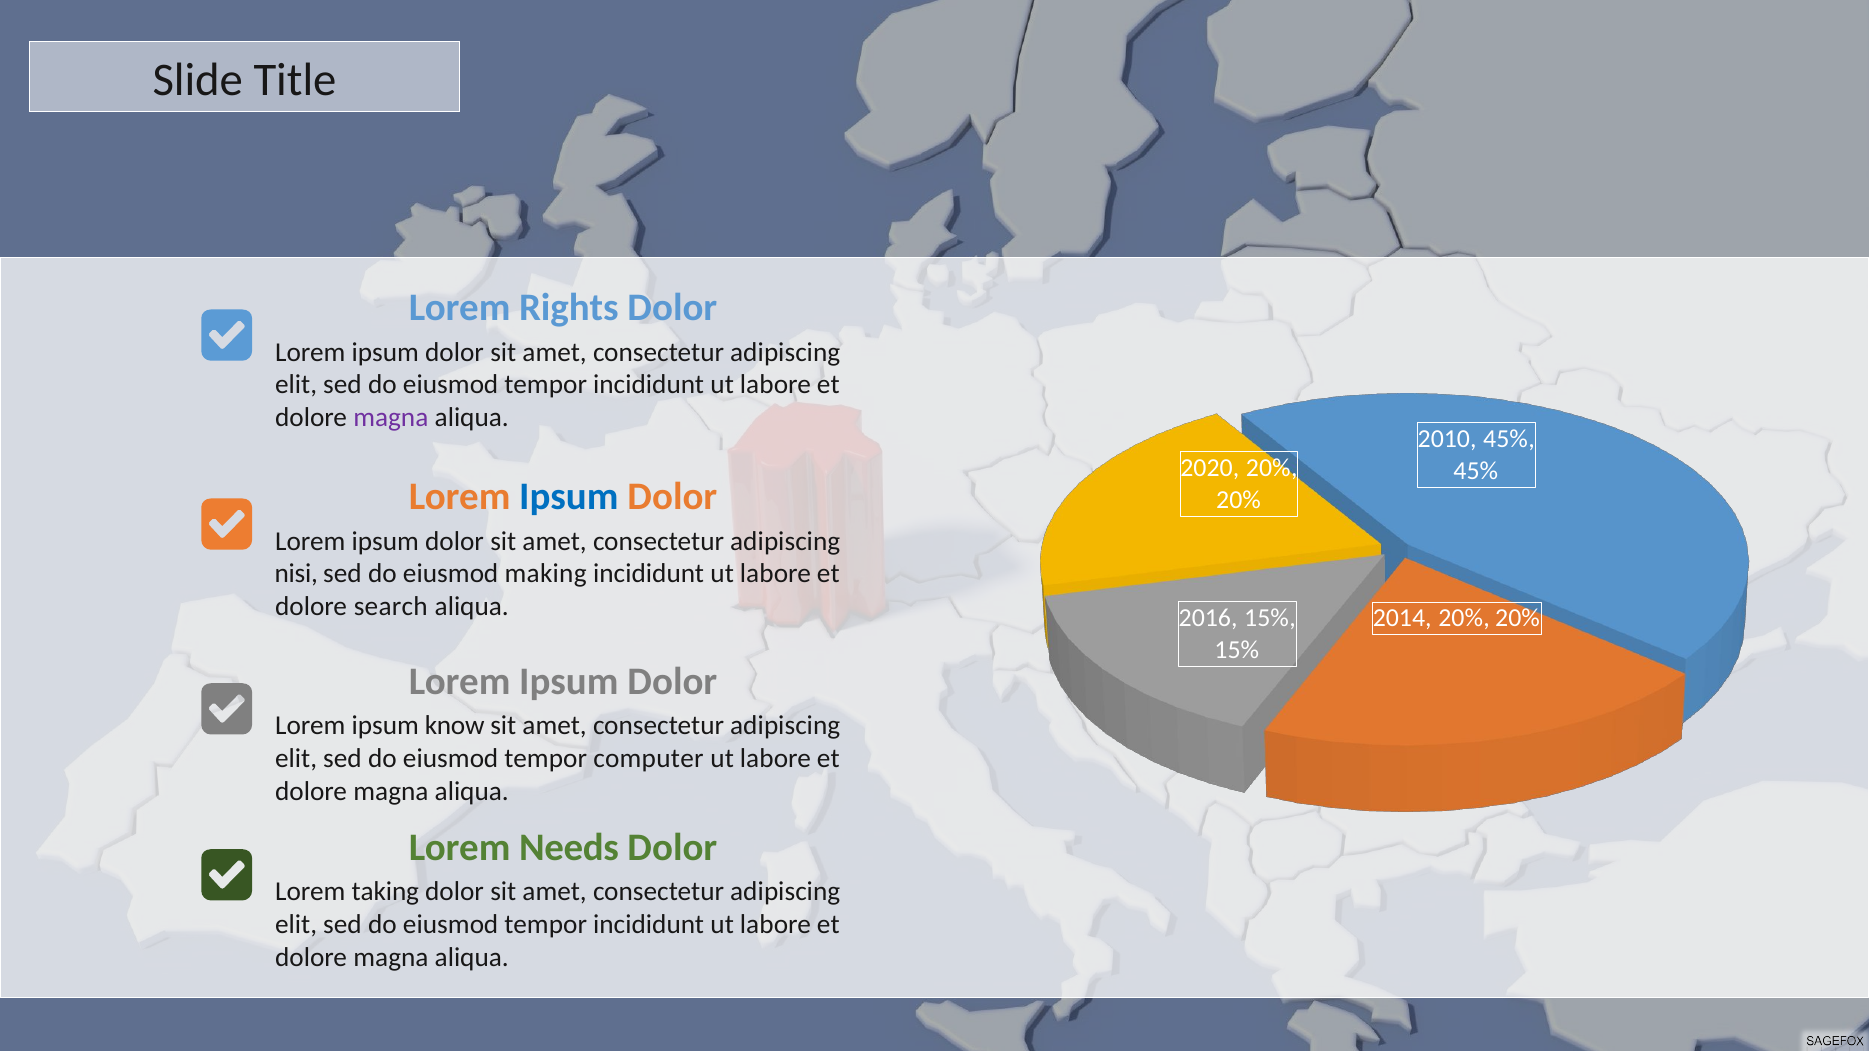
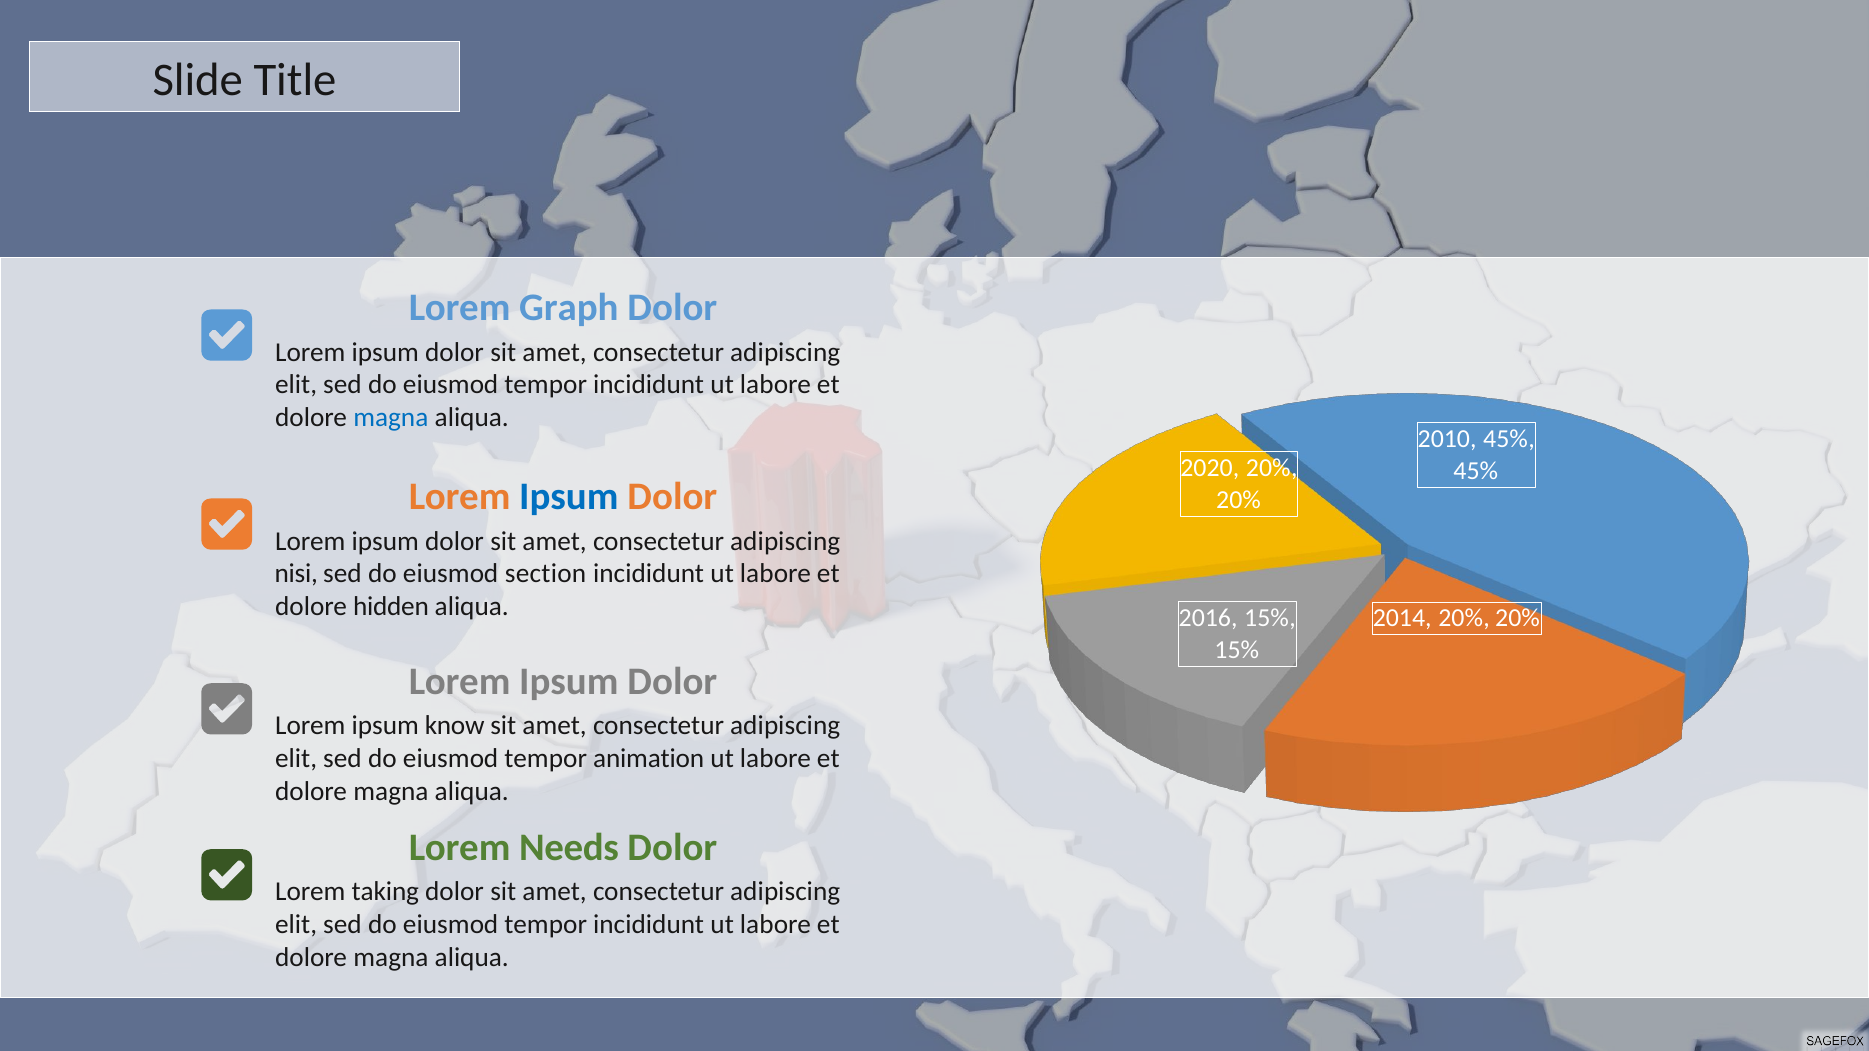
Rights: Rights -> Graph (569, 308)
magna colour: purple -> blue (391, 418)
making: making -> section (546, 574)
search: search -> hidden (391, 607)
computer: computer -> animation (649, 759)
